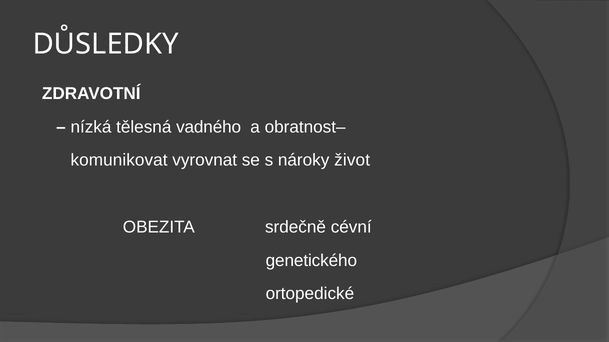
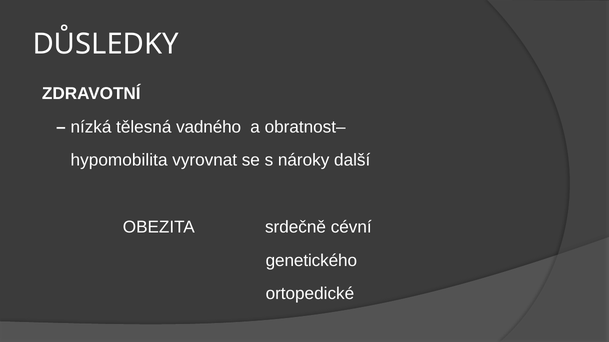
komunikovat: komunikovat -> hypomobilita (119, 161)
život: život -> další (352, 161)
